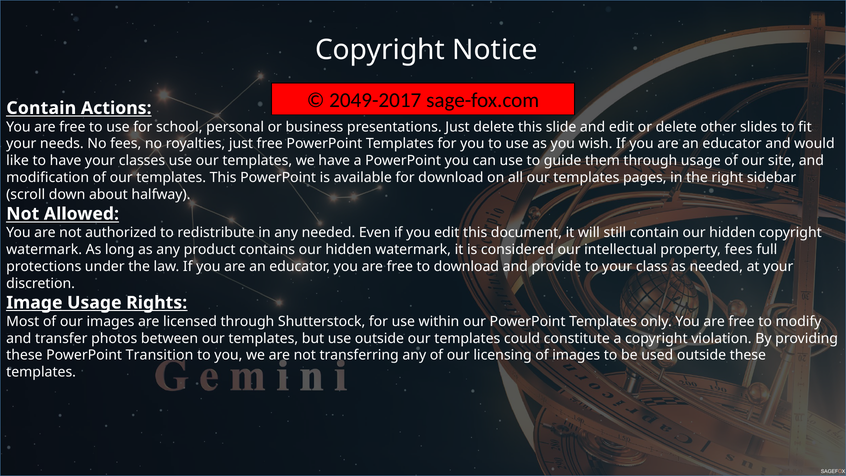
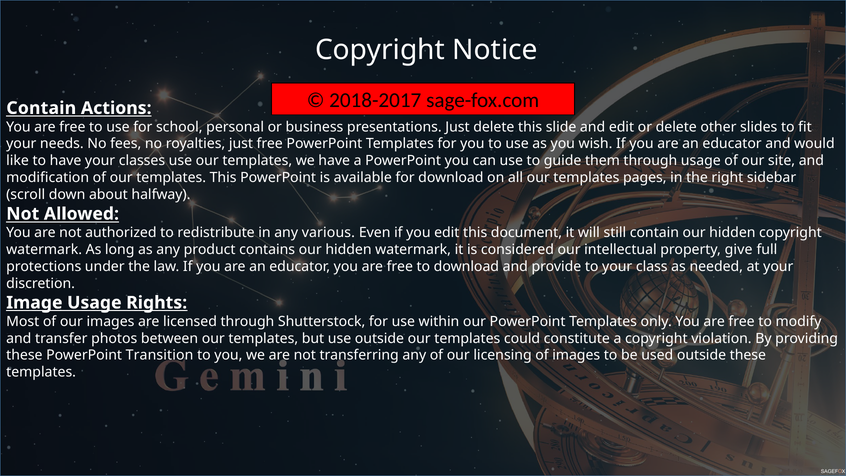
2049-2017: 2049-2017 -> 2018-2017 (375, 100)
any needed: needed -> various (328, 233)
property fees: fees -> give (739, 249)
